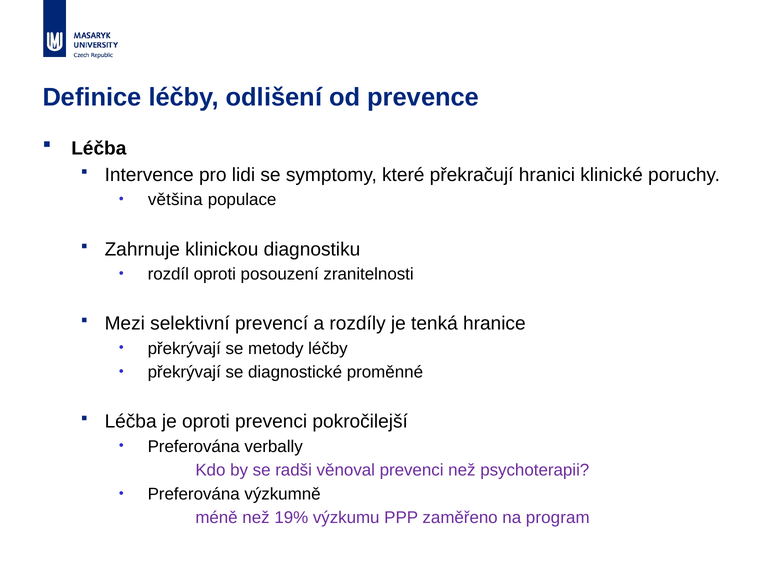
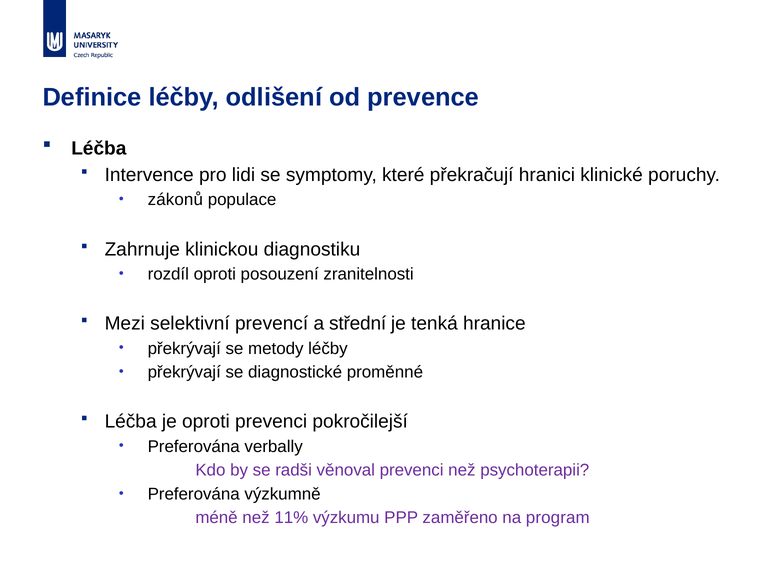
většina: většina -> zákonů (175, 200)
rozdíly: rozdíly -> střední (358, 324)
19%: 19% -> 11% (291, 518)
